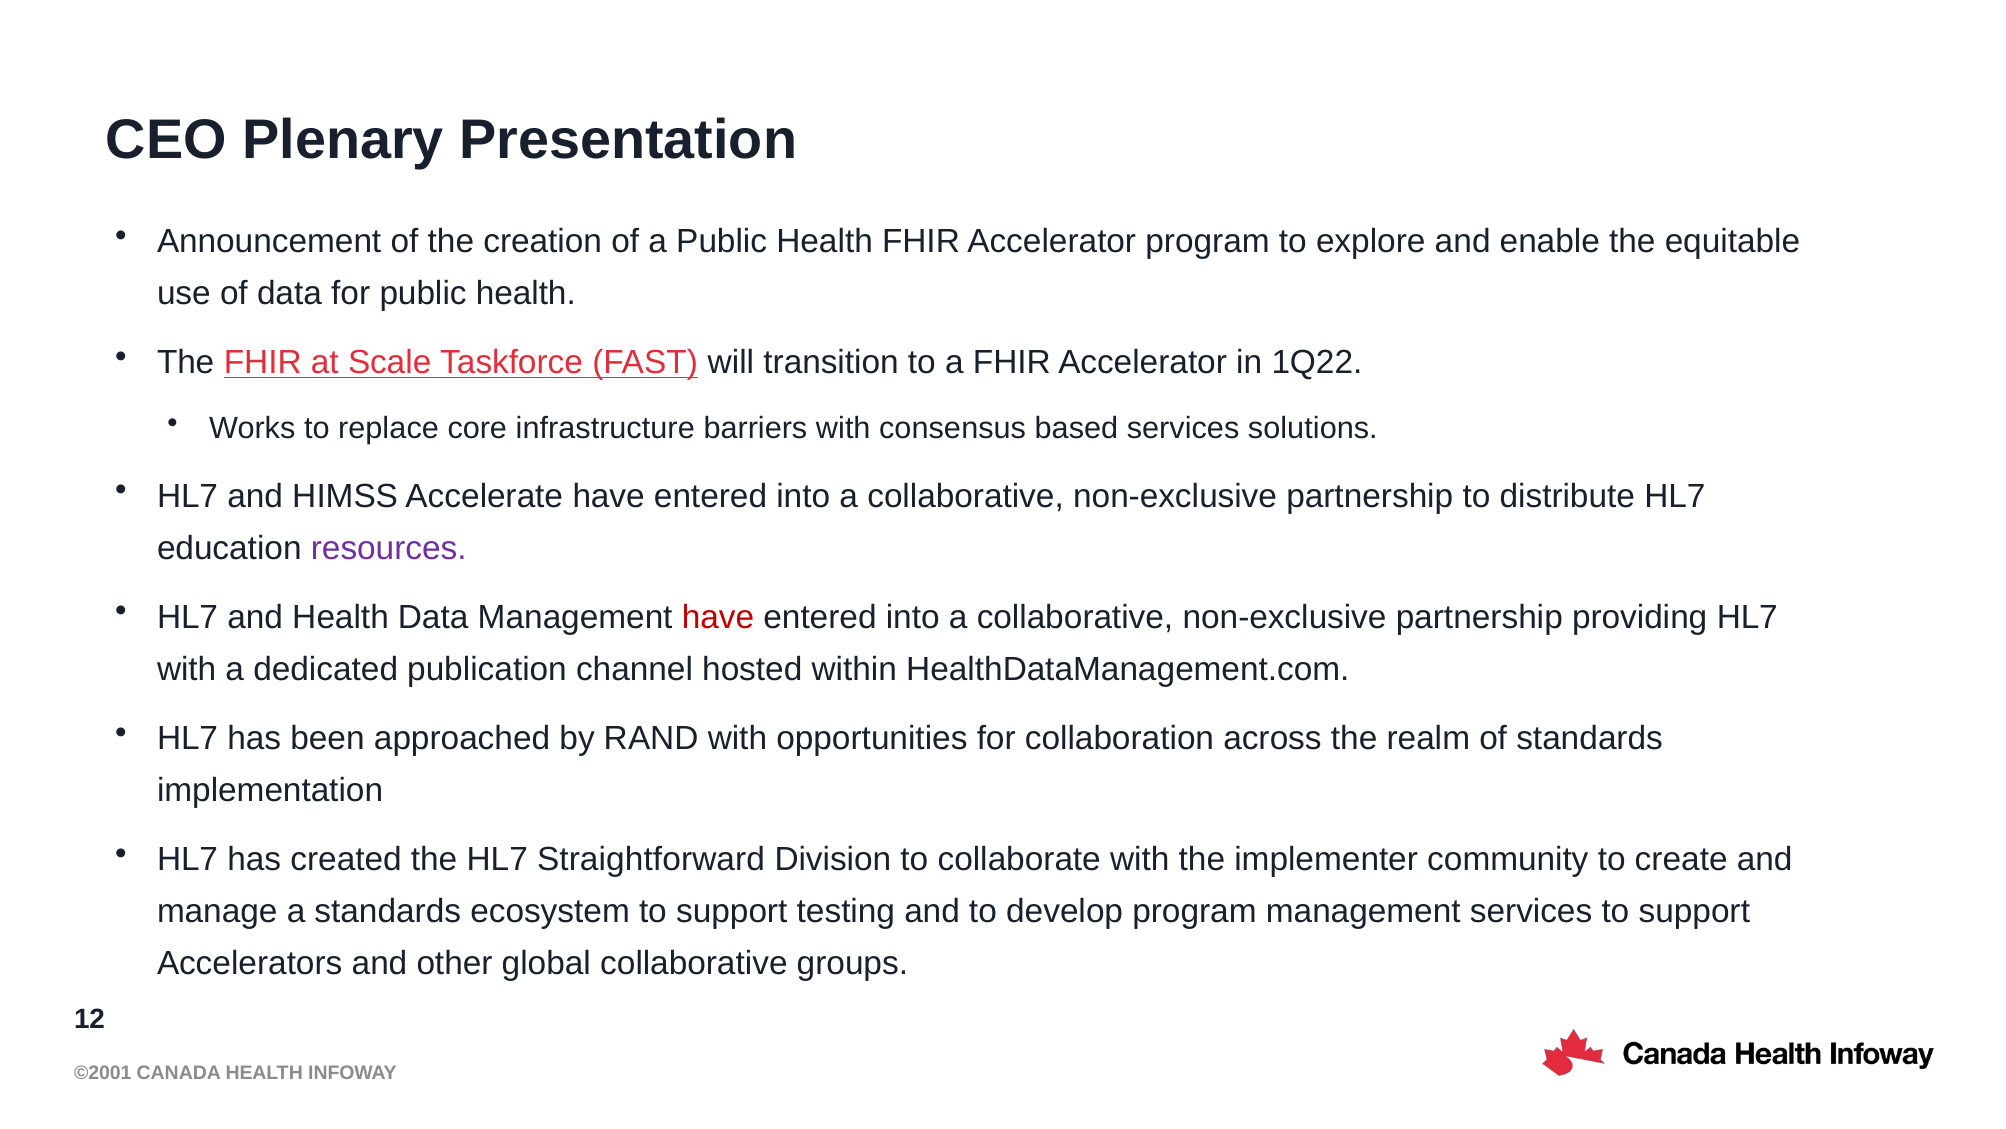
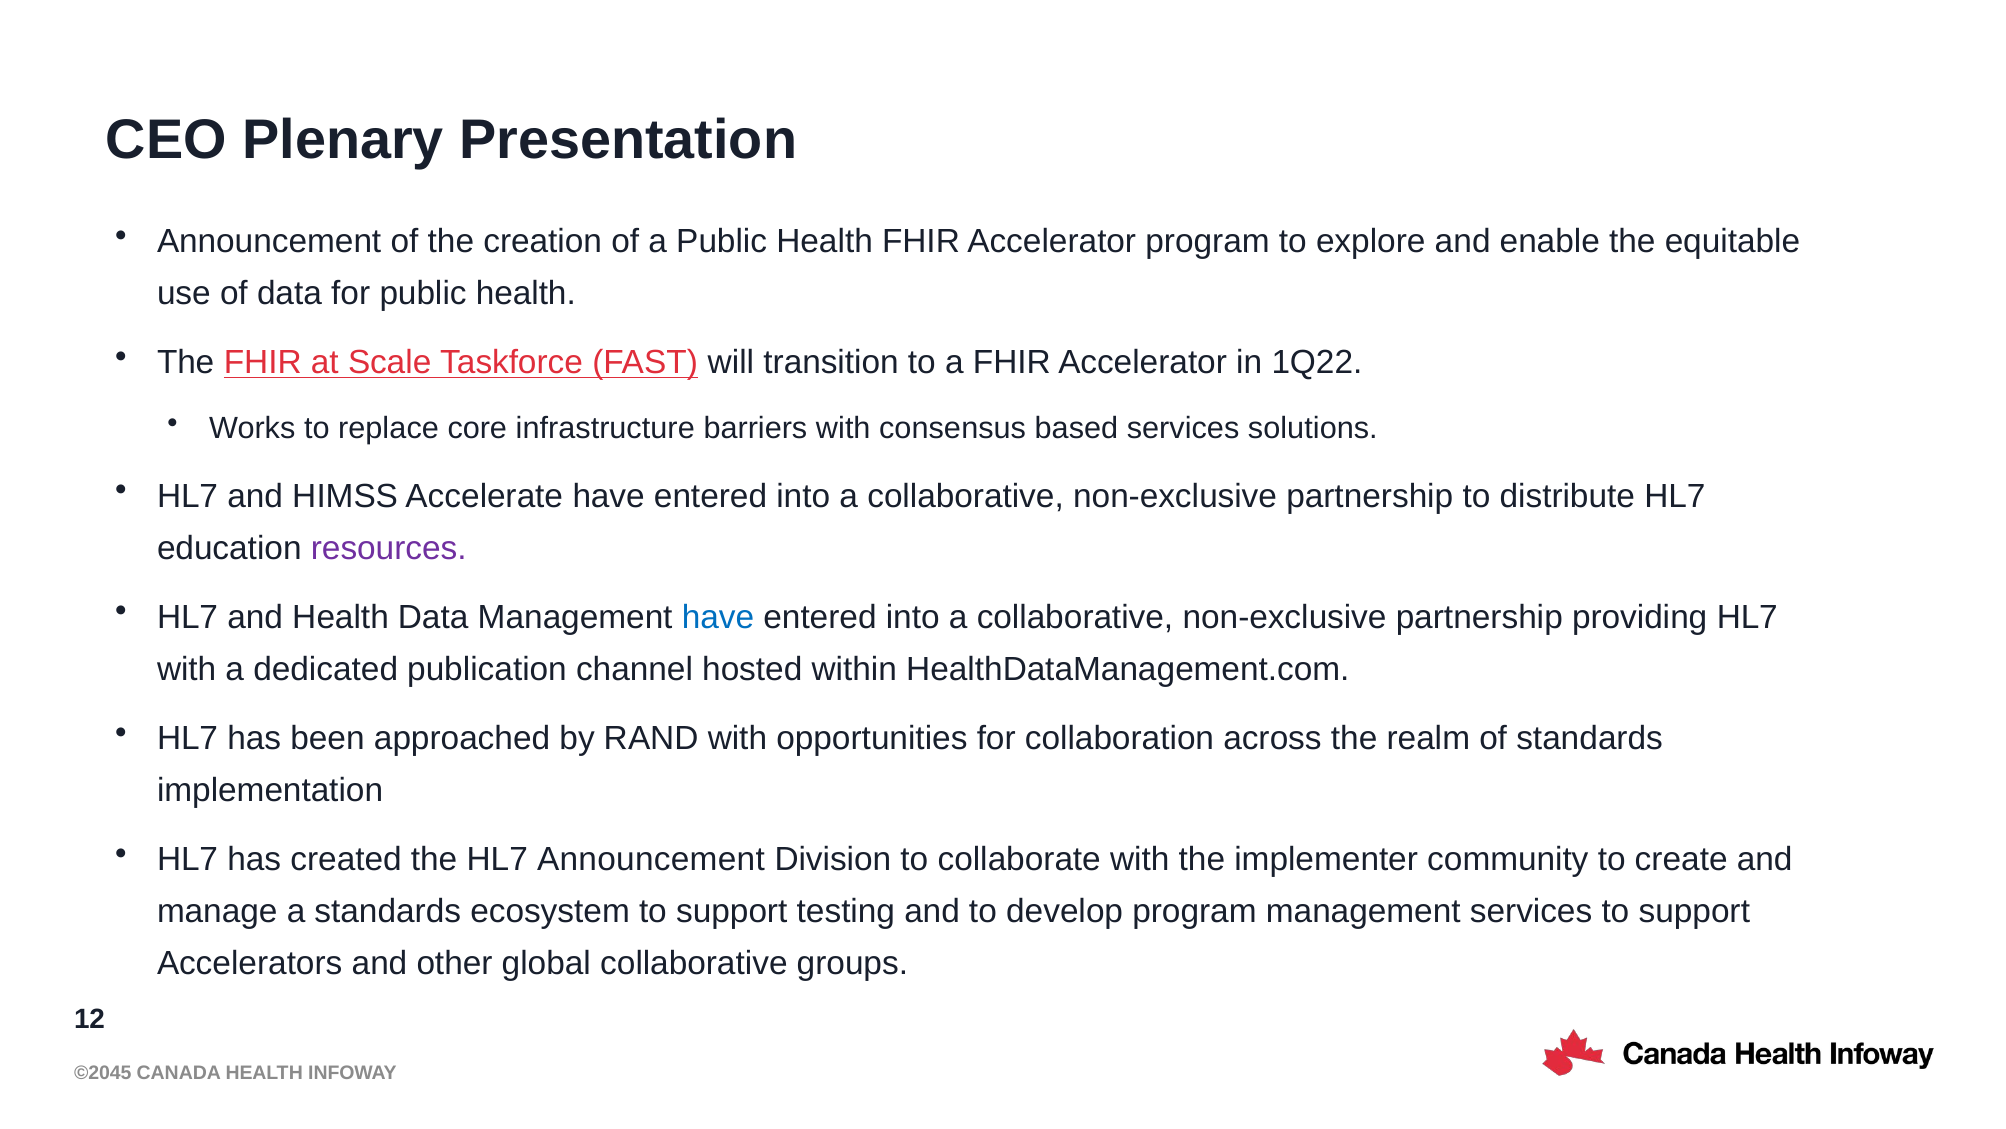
have colour: red -> blue (718, 617)
HL7 Straightforward: Straightforward -> Announcement (651, 859)
©2001: ©2001 -> ©2045 (103, 1073)
